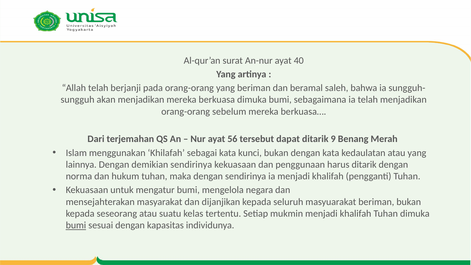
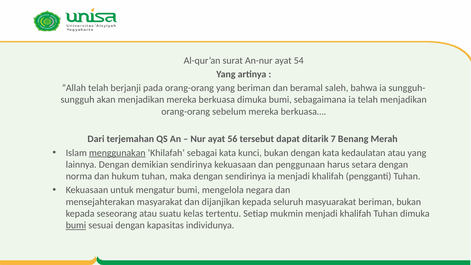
40: 40 -> 54 (299, 60)
9: 9 -> 7 (333, 139)
menggunakan underline: none -> present (117, 153)
harus ditarik: ditarik -> setara (364, 165)
